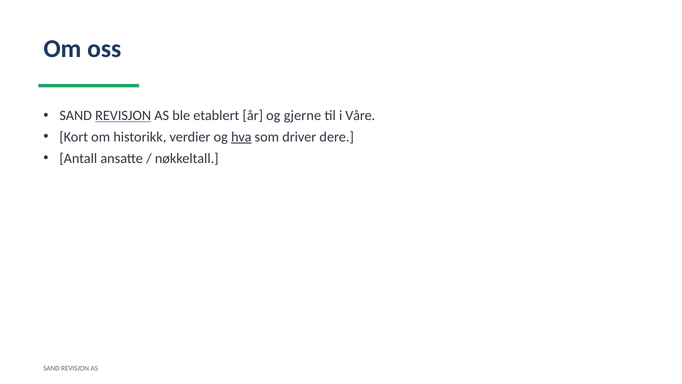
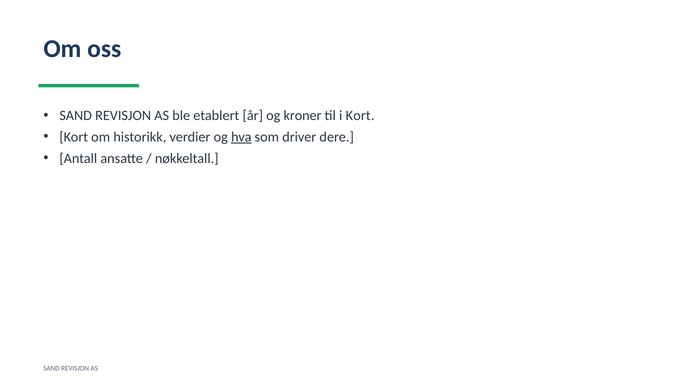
REVISJON underline: present -> none (123, 116)
gjerne: gjerne -> kroner (303, 116)
i Våre: Våre -> Kort (360, 116)
